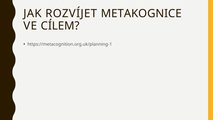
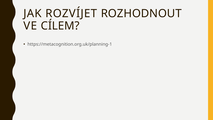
METAKOGNICE: METAKOGNICE -> ROZHODNOUT (141, 14)
